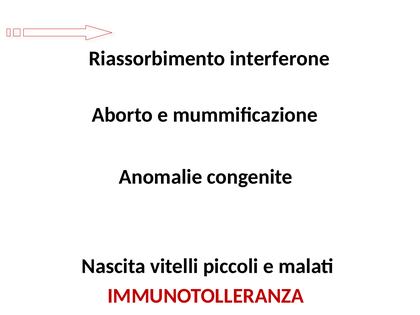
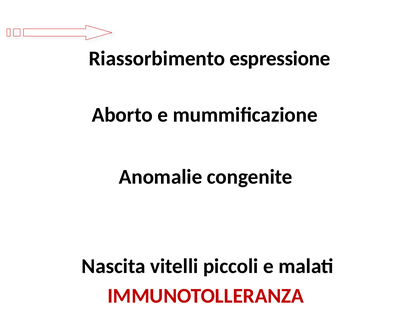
interferone: interferone -> espressione (280, 59)
